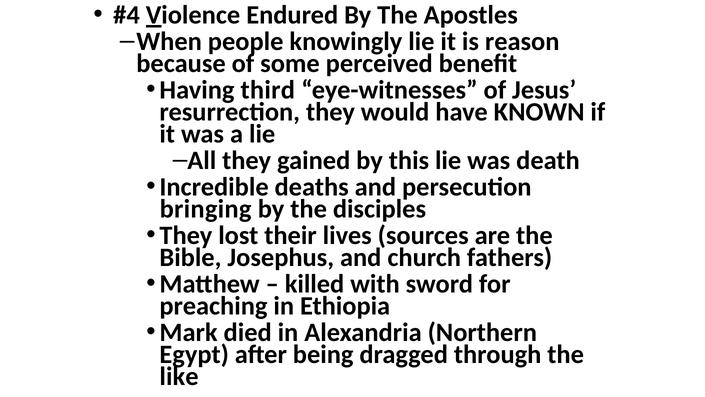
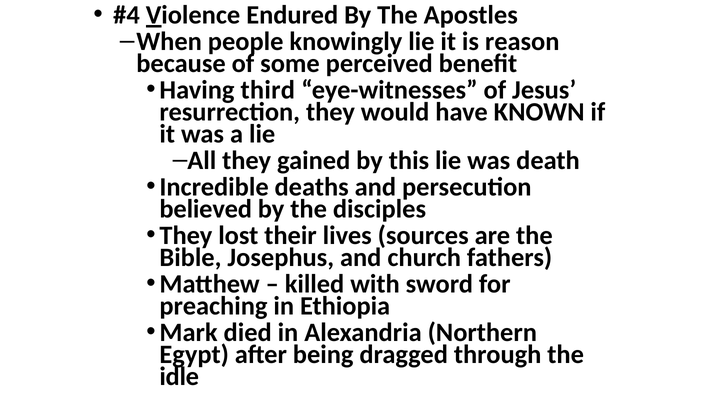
bringing: bringing -> believed (206, 209)
like: like -> idle (179, 376)
